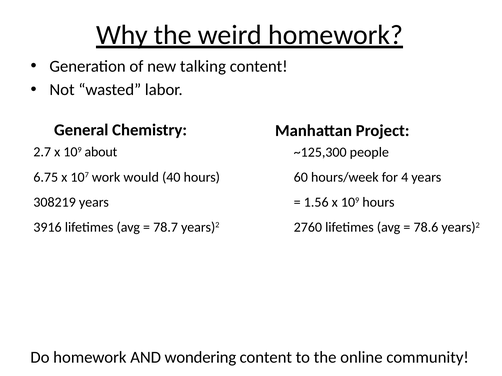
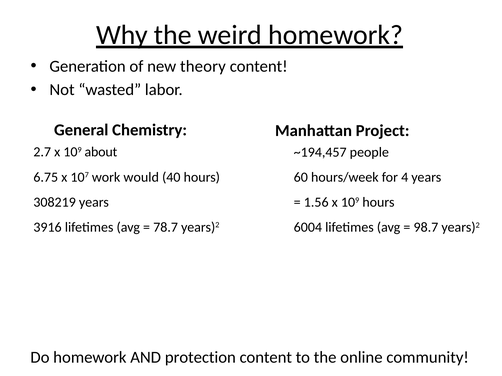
talking: talking -> theory (203, 66)
~125,300: ~125,300 -> ~194,457 (320, 152)
2760: 2760 -> 6004 (308, 228)
78.6: 78.6 -> 98.7 (426, 228)
wondering: wondering -> protection (200, 358)
